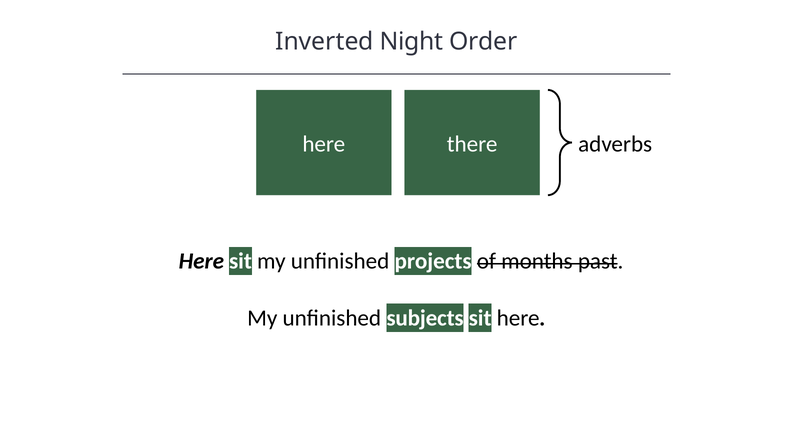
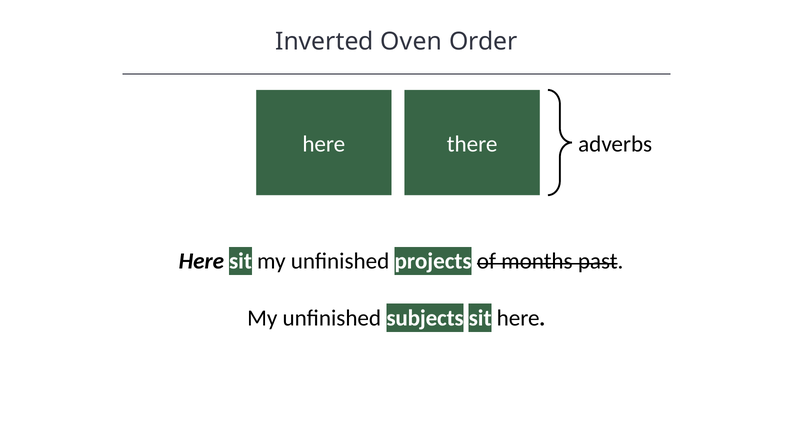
Night: Night -> Oven (411, 42)
